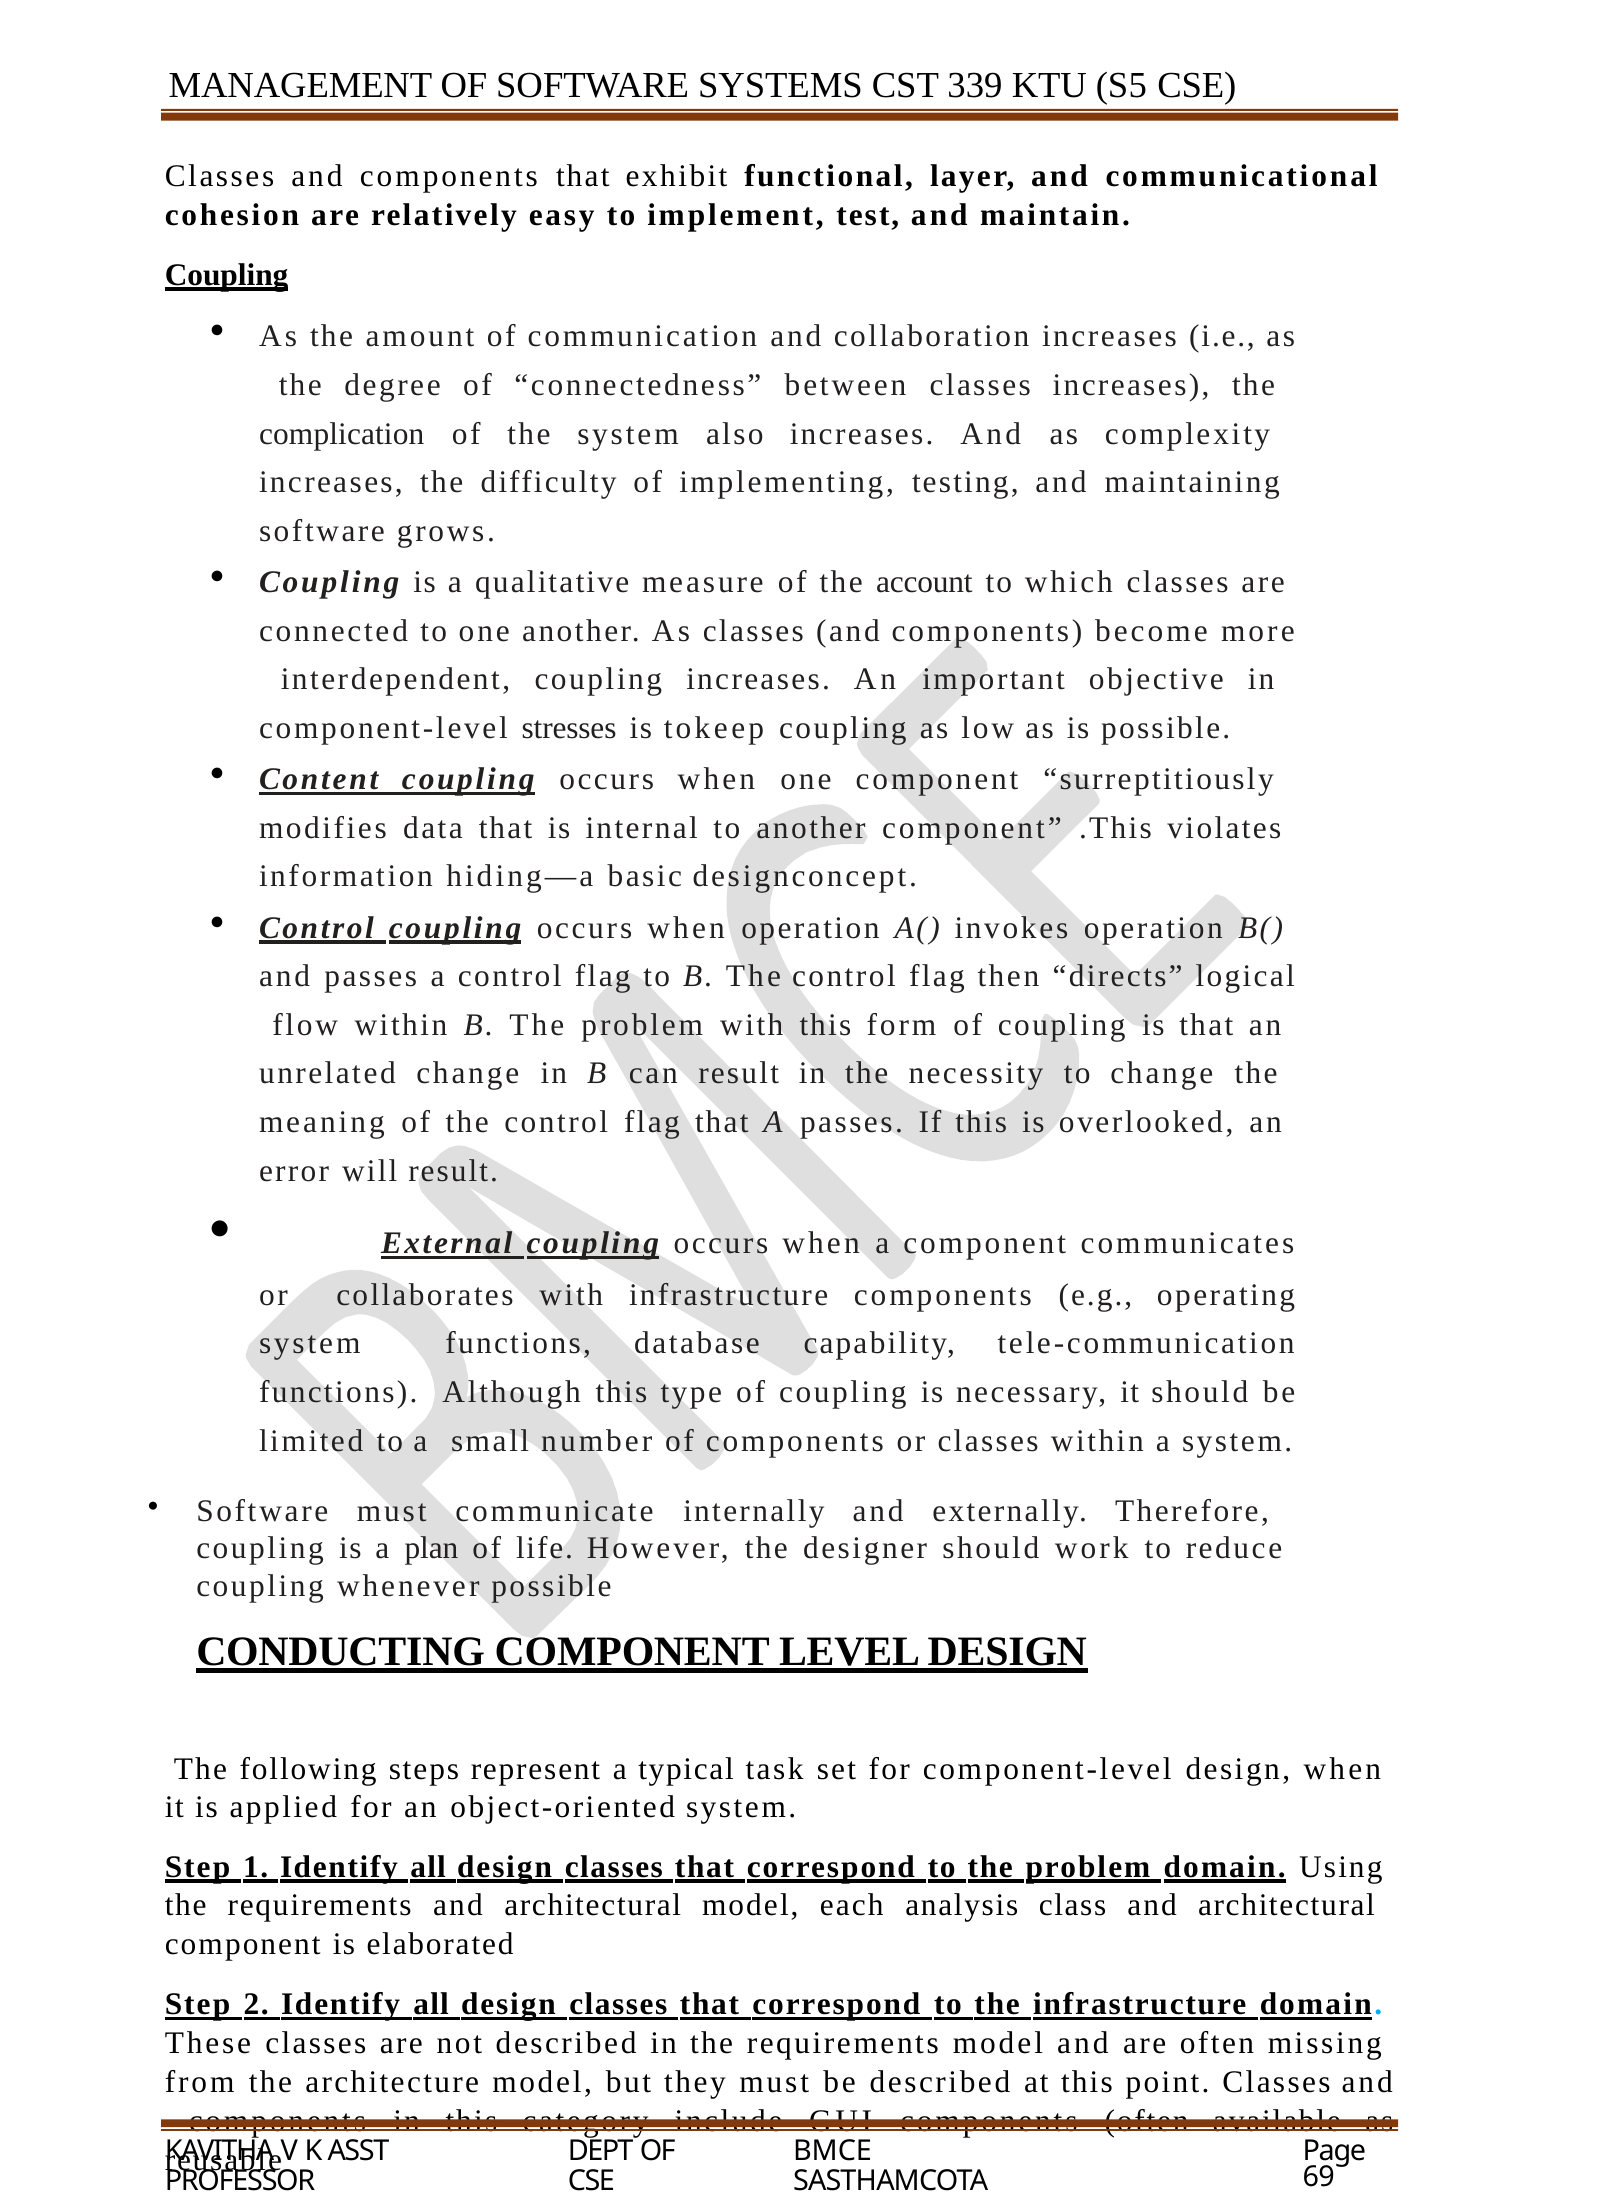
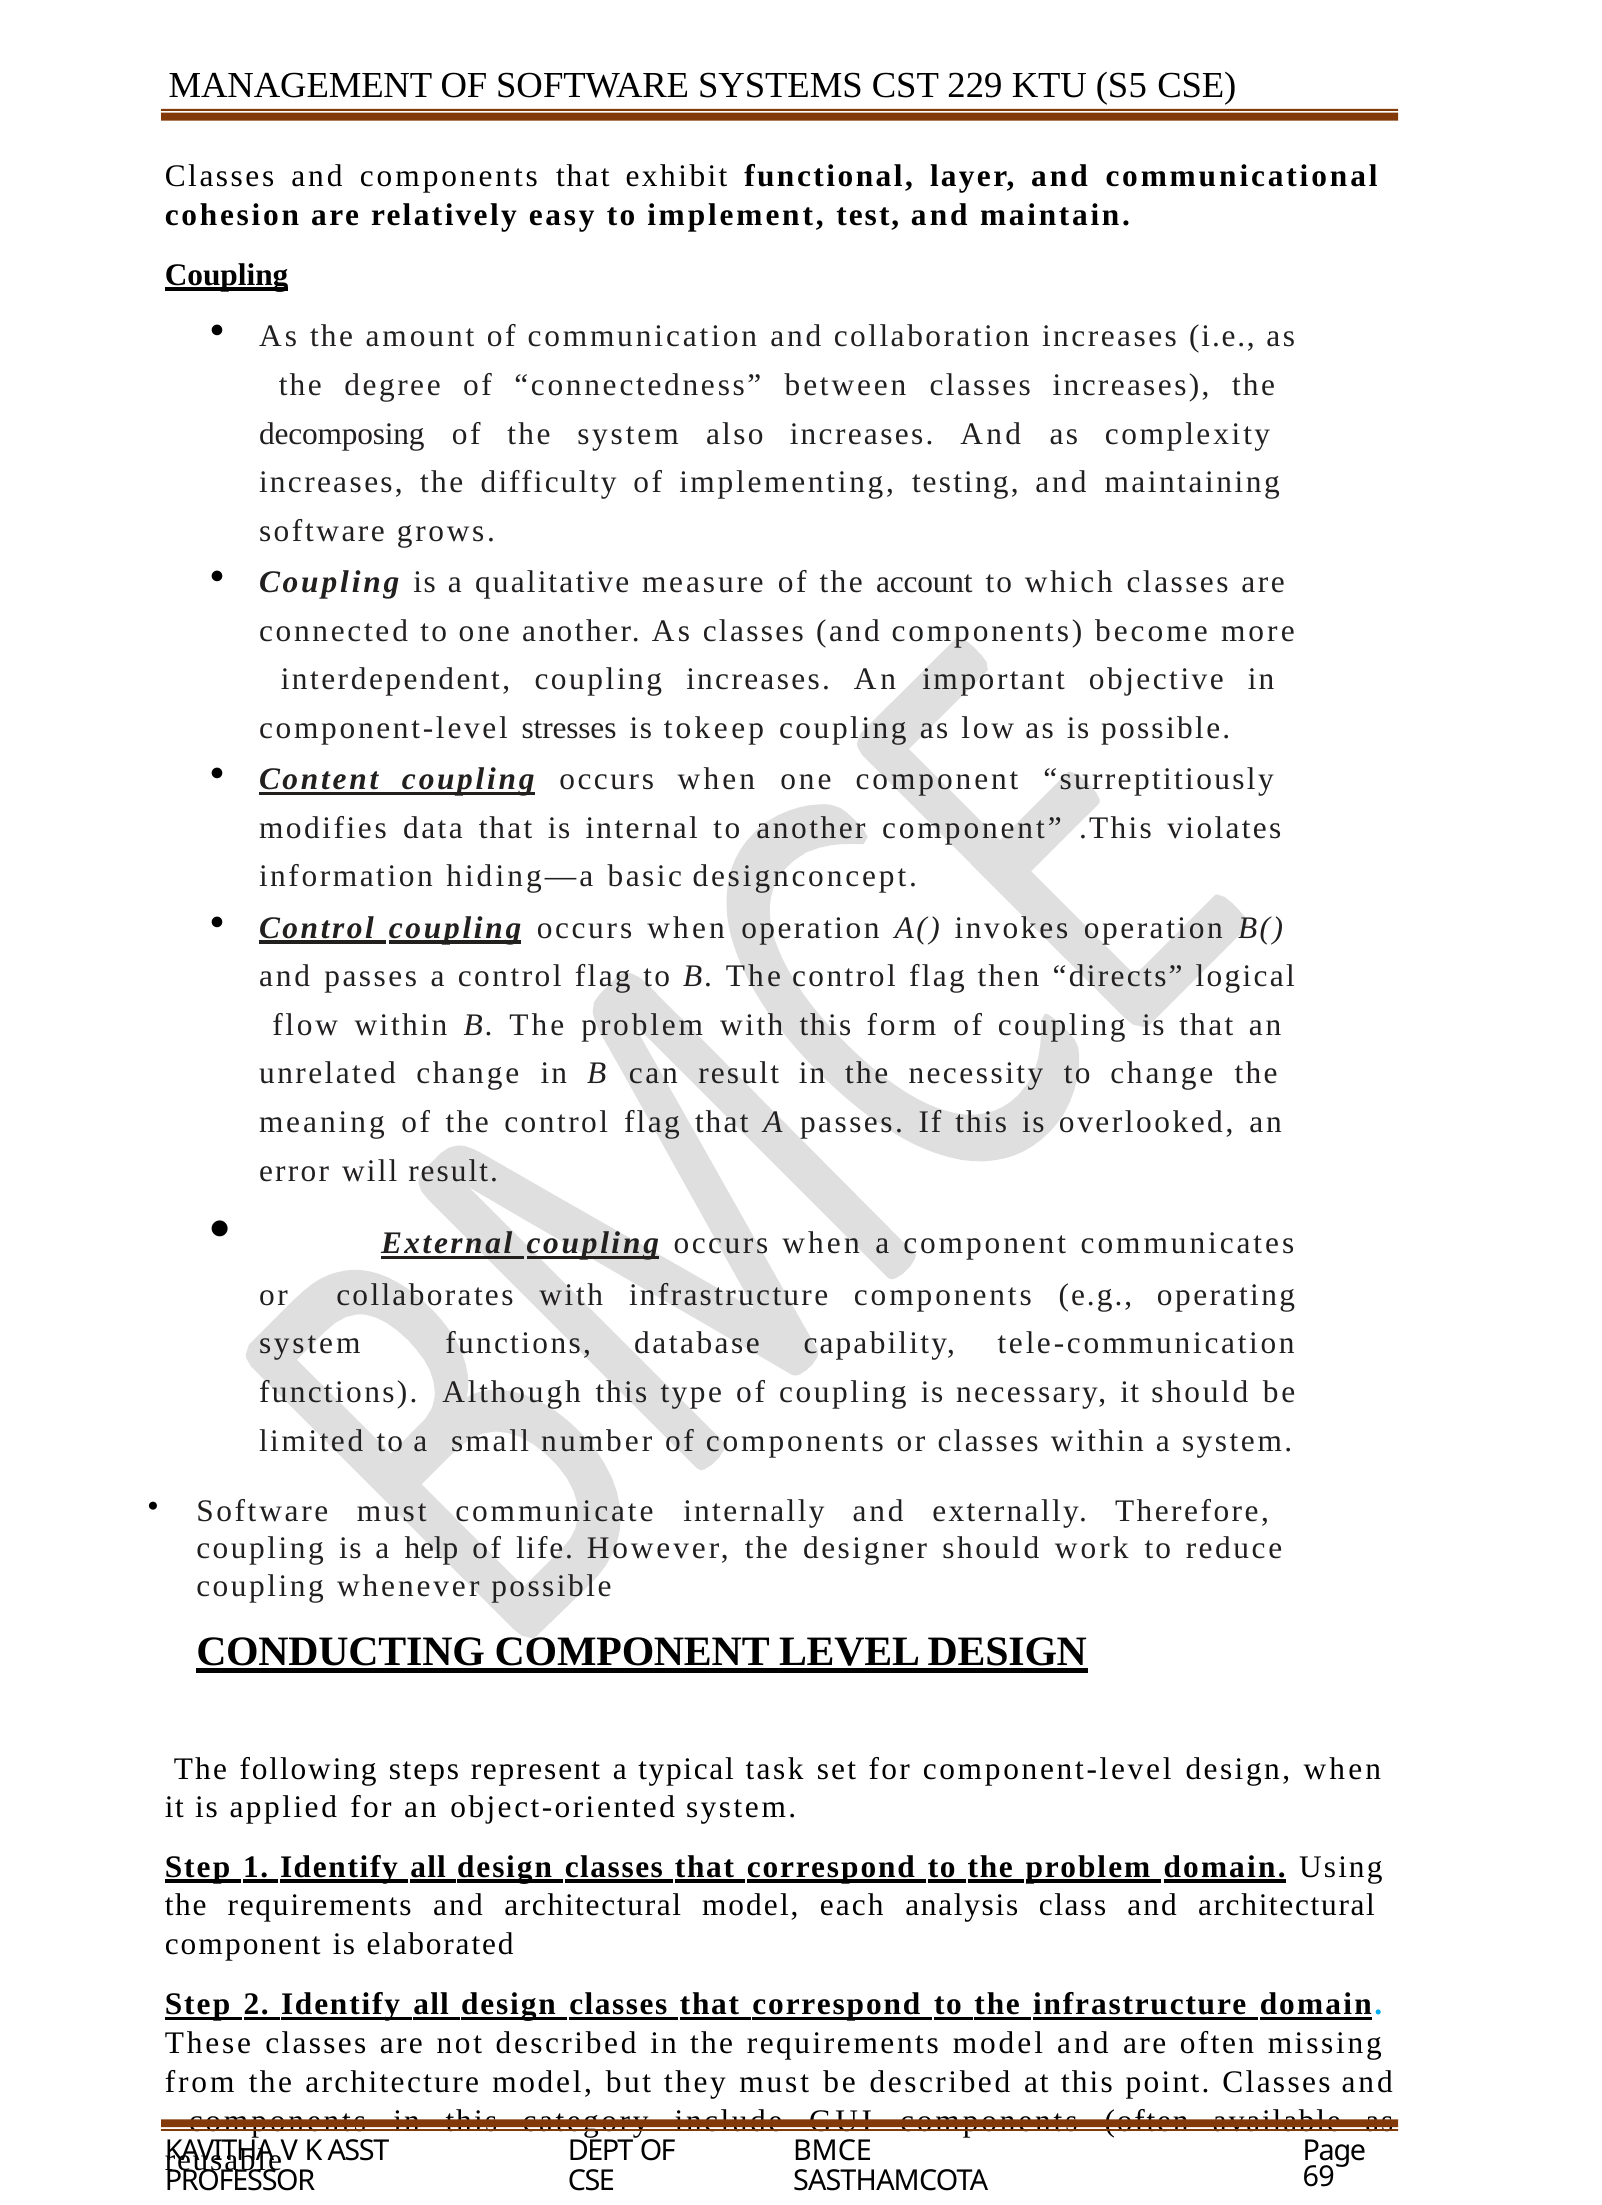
339: 339 -> 229 (975, 85)
complication: complication -> decomposing (342, 434)
plan: plan -> help (431, 1549)
